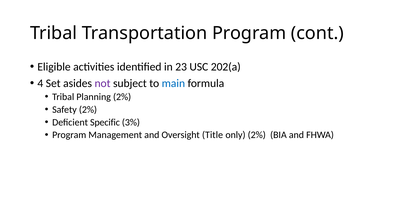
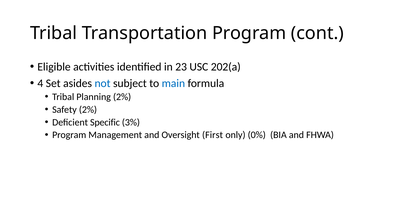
not colour: purple -> blue (103, 83)
Title: Title -> First (213, 135)
only 2%: 2% -> 0% (257, 135)
